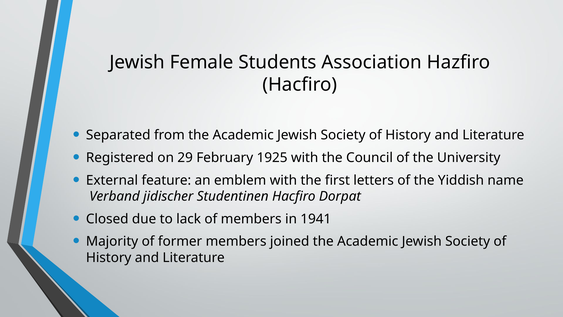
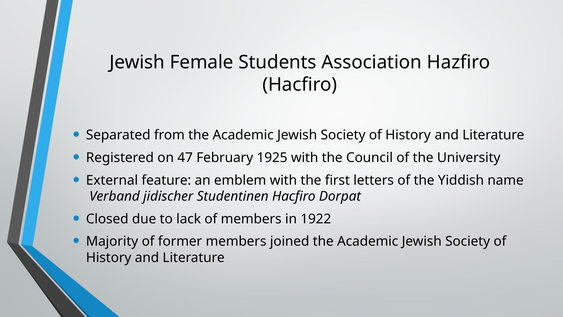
29: 29 -> 47 (185, 158)
1941: 1941 -> 1922 (316, 219)
